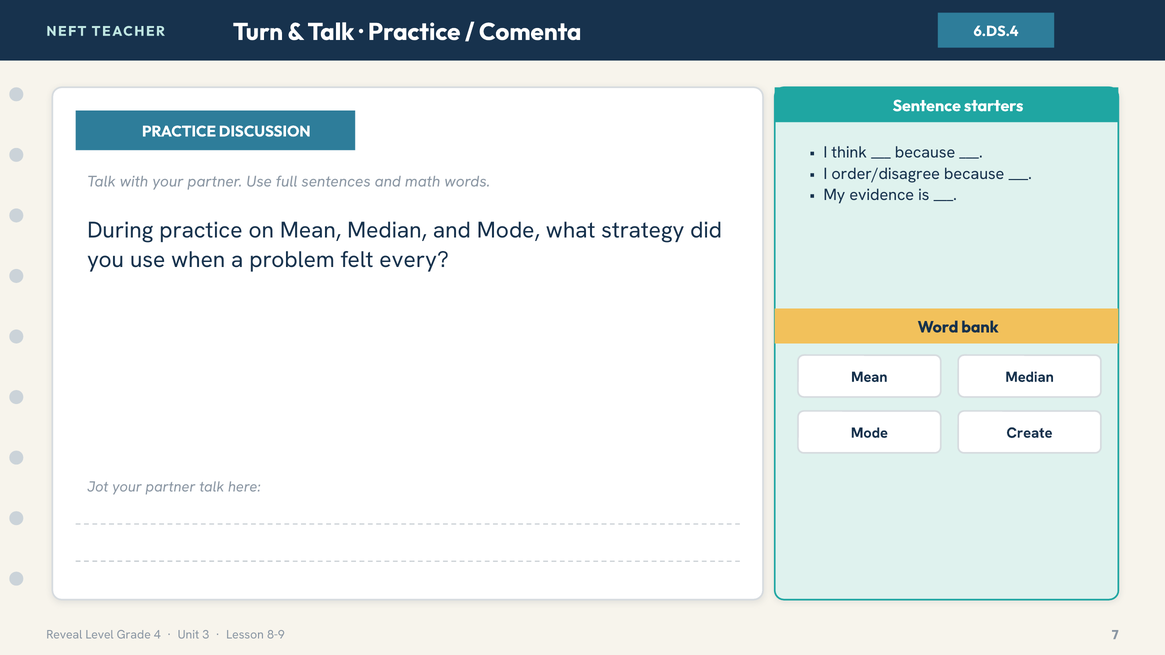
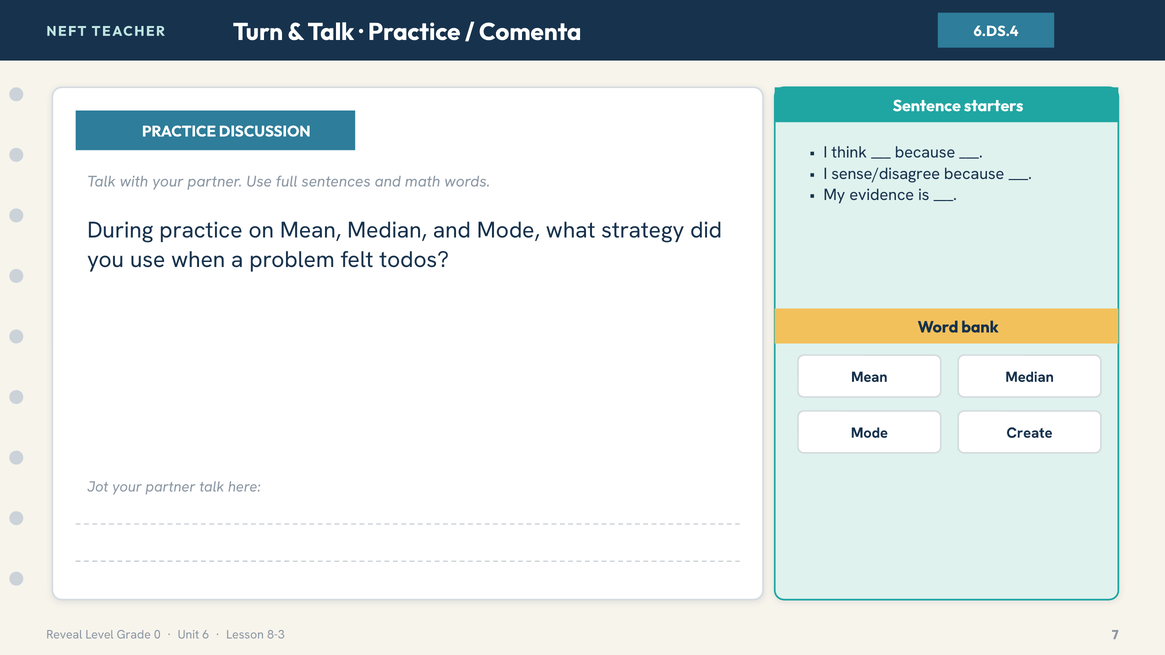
order/disagree: order/disagree -> sense/disagree (886, 174)
every: every -> todos (414, 260)
4: 4 -> 0 (157, 635)
3: 3 -> 6 (206, 635)
8-9: 8-9 -> 8-3 (276, 635)
